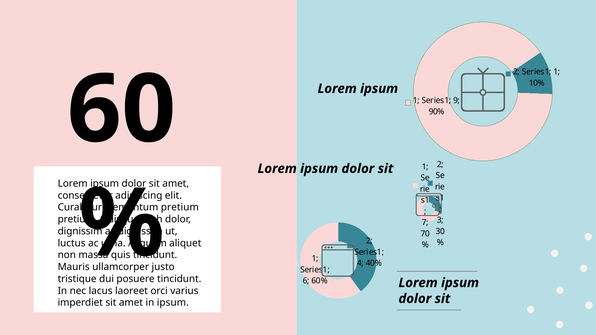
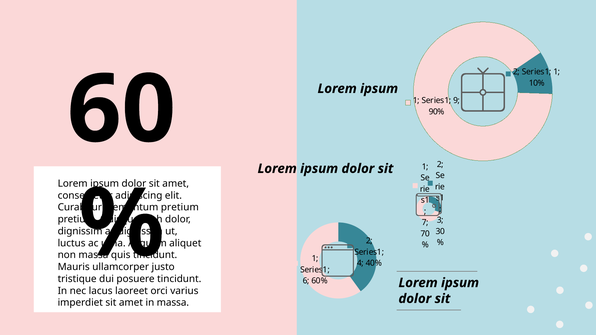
ipsum: ipsum -> massa (173, 303)
